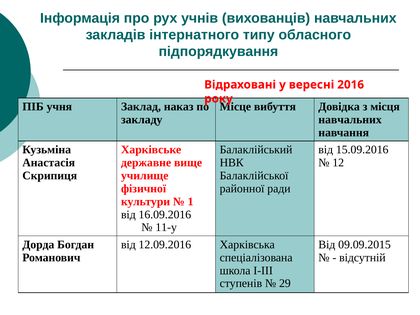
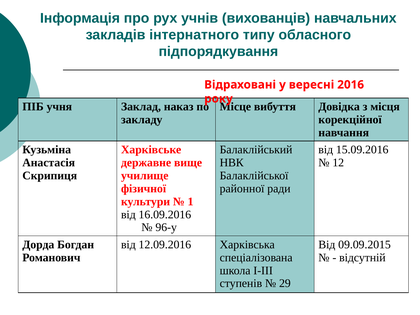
навчальних: навчальних -> корекційної (350, 120)
11-у: 11-у -> 96-у (166, 227)
